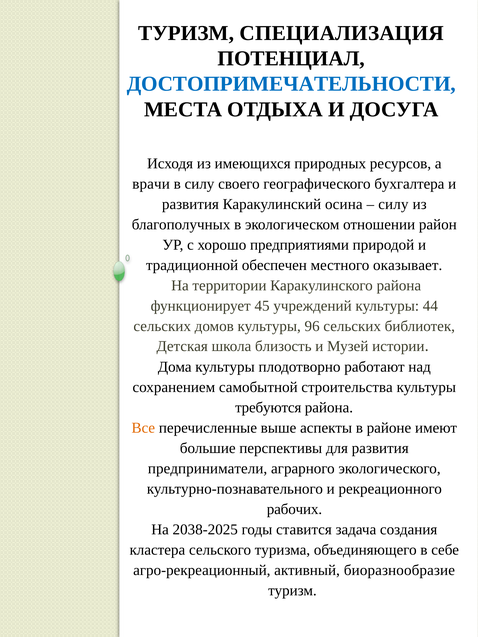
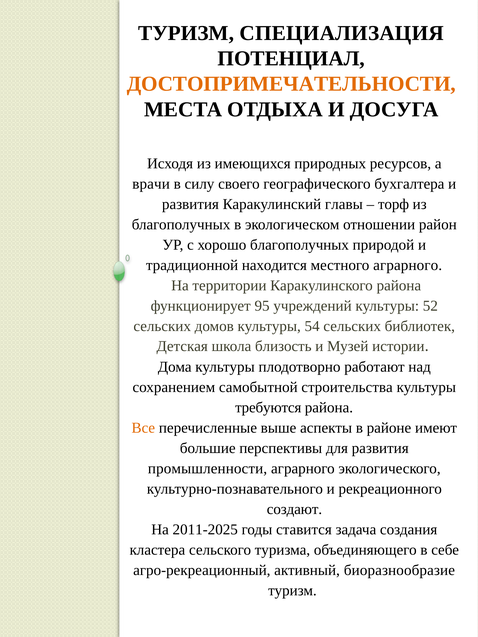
ДОСТОПРИМЕЧАТЕЛЬНОСТИ colour: blue -> orange (291, 84)
осина: осина -> главы (344, 204)
силу: силу -> торф (394, 204)
хорошо предприятиями: предприятиями -> благополучных (299, 245)
обеспечен: обеспечен -> находится (274, 265)
местного оказывает: оказывает -> аграрного (408, 265)
45: 45 -> 95 (262, 306)
44: 44 -> 52 (430, 306)
96: 96 -> 54 (312, 326)
предприниматели: предприниматели -> промышленности (208, 469)
рабочих: рабочих -> создают (294, 510)
2038-2025: 2038-2025 -> 2011-2025 (205, 530)
